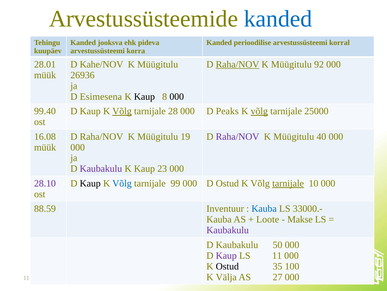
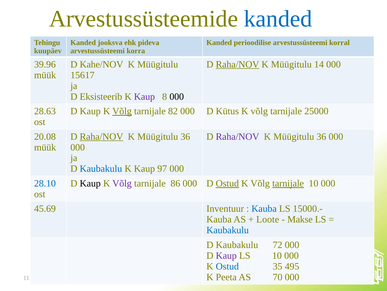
28.01: 28.01 -> 39.96 (45, 64)
92: 92 -> 14 (319, 64)
26936: 26936 -> 15617 (82, 75)
Esimesena: Esimesena -> Eksisteerib (101, 96)
Kaup colour: black -> purple (144, 96)
99.40: 99.40 -> 28.63 (45, 111)
28: 28 -> 82 (173, 111)
Peaks: Peaks -> Kütus (227, 111)
võlg underline: present -> none (259, 111)
16.08: 16.08 -> 20.08 (45, 136)
Raha/NOV underline: none -> present (101, 136)
19: 19 -> 36 (185, 136)
40: 40 -> 36 (321, 136)
Kaubakulu colour: purple -> blue (101, 168)
23: 23 -> 97 (162, 168)
28.10 colour: purple -> blue (45, 183)
Võlg colour: blue -> purple (122, 183)
99: 99 -> 86 (175, 183)
Ostud underline: none -> present (227, 183)
88.59: 88.59 -> 45.69 (45, 208)
33000.-: 33000.- -> 15000.- (308, 208)
Kaubakulu colour: purple -> blue (228, 230)
50: 50 -> 72 (278, 244)
LS 11: 11 -> 10 (277, 255)
Ostud colour: black -> blue (227, 266)
100: 100 -> 495 (292, 266)
Välja: Välja -> Peeta (226, 276)
27: 27 -> 70 (278, 276)
